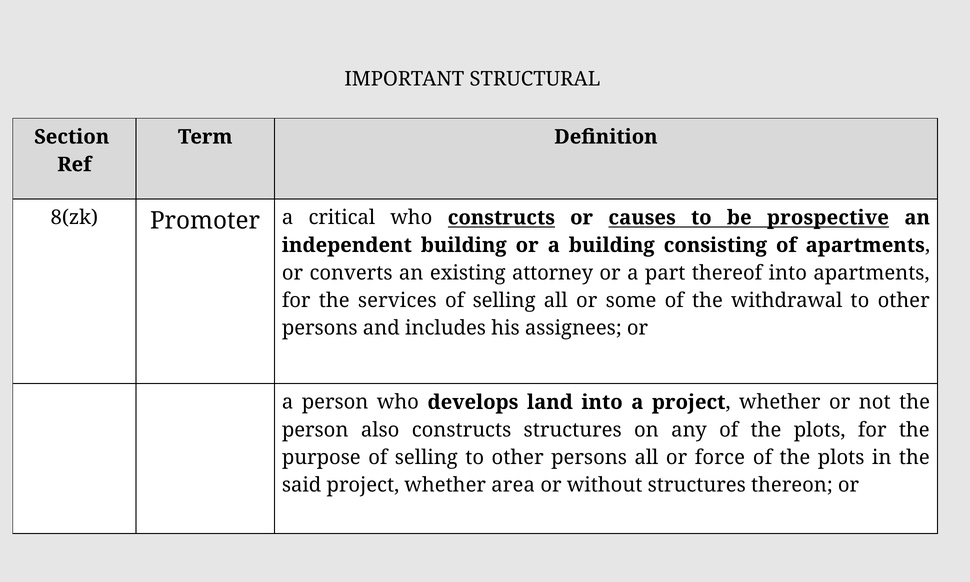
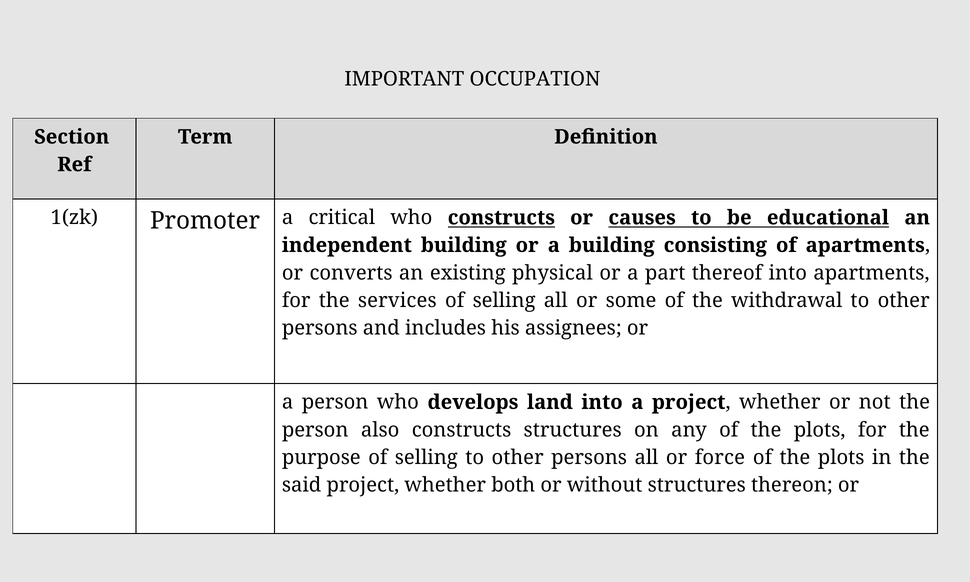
STRUCTURAL: STRUCTURAL -> OCCUPATION (535, 79)
8(zk: 8(zk -> 1(zk (74, 218)
prospective: prospective -> educational (828, 218)
attorney: attorney -> physical (552, 273)
area: area -> both (513, 485)
